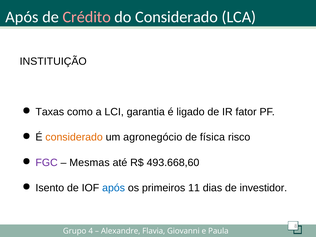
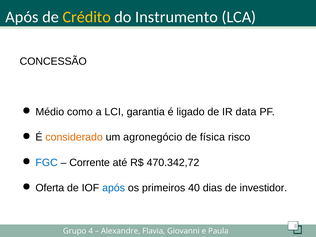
Crédito colour: pink -> yellow (87, 17)
do Considerado: Considerado -> Instrumento (177, 17)
INSTITUIÇÃO: INSTITUIÇÃO -> CONCESSÃO (53, 61)
Taxas: Taxas -> Médio (50, 112)
fator: fator -> data (246, 112)
FGC colour: purple -> blue (47, 163)
Mesmas: Mesmas -> Corrente (90, 163)
493.668,60: 493.668,60 -> 470.342,72 (173, 163)
Isento: Isento -> Oferta (50, 188)
11: 11 -> 40 (194, 188)
